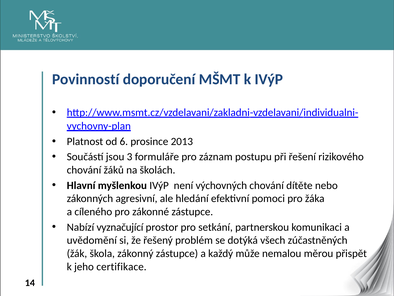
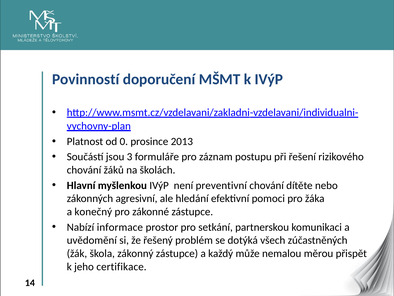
6: 6 -> 0 (124, 141)
výchovných: výchovných -> preventivní (221, 185)
cíleného: cíleného -> konečný (93, 211)
vyznačující: vyznačující -> informace (120, 227)
